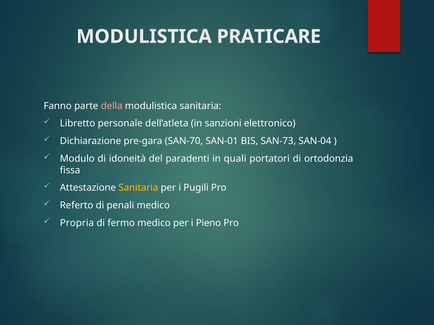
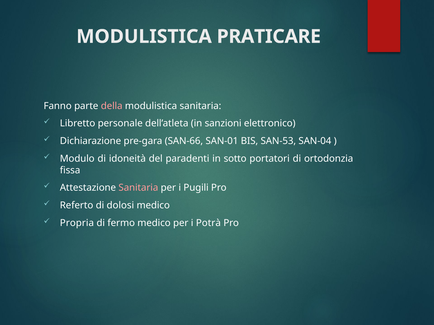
SAN-70: SAN-70 -> SAN-66 (184, 141)
SAN-73: SAN-73 -> SAN-53 (278, 141)
quali: quali -> sotto (235, 159)
Sanitaria colour: yellow -> pink (138, 188)
penali: penali -> dolosi (120, 206)
Pieno: Pieno -> Potrà (208, 223)
